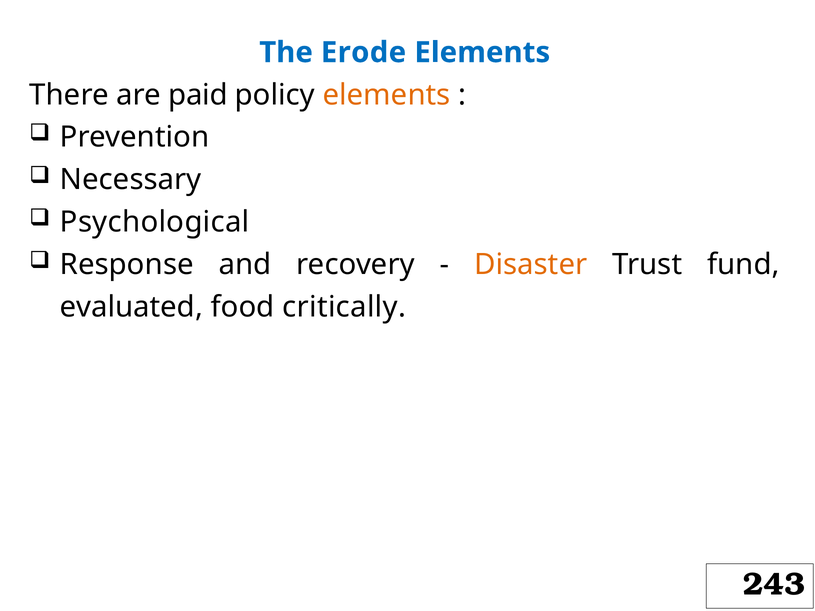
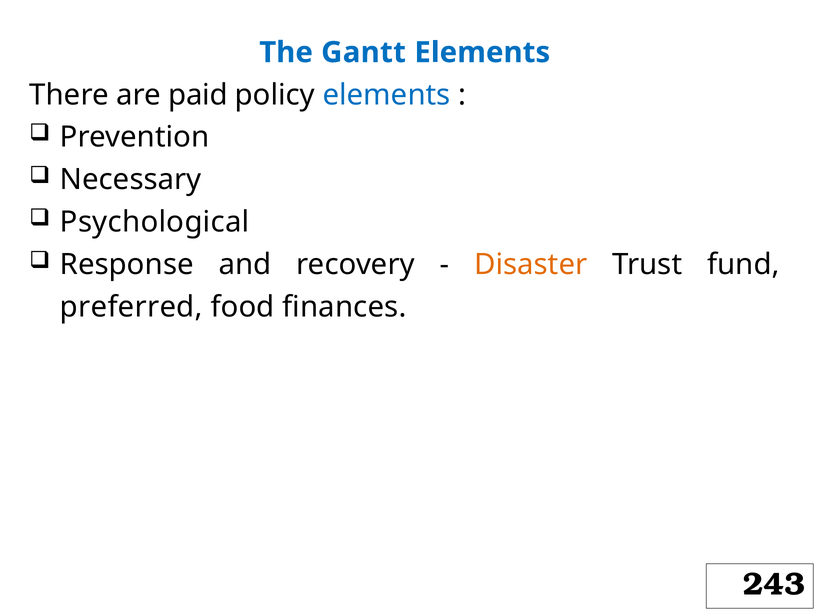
Erode: Erode -> Gantt (364, 52)
elements colour: orange -> blue (387, 95)
evaluated: evaluated -> preferred (131, 307)
critically: critically -> finances (344, 307)
